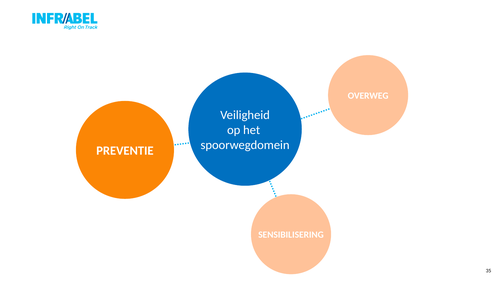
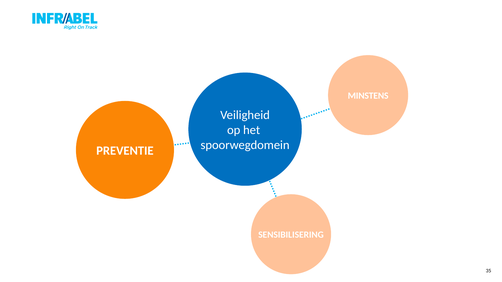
OVERWEG: OVERWEG -> MINSTENS (368, 96)
